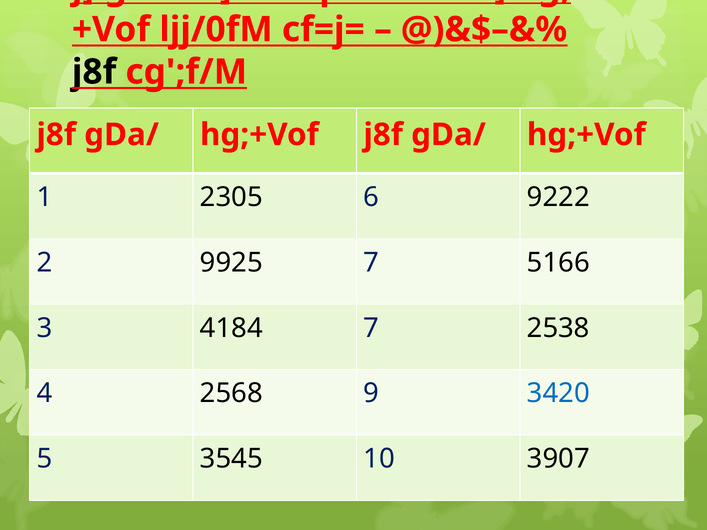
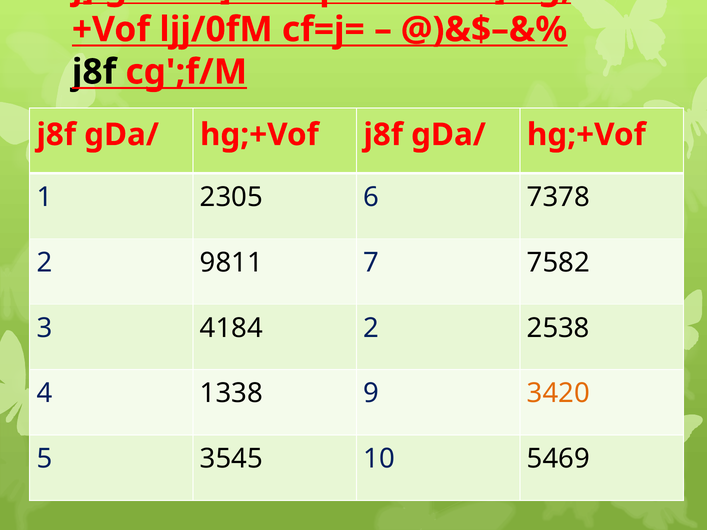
9222: 9222 -> 7378 (558, 197)
9925: 9925 -> 9811 (231, 263)
5166: 5166 -> 7582 (558, 263)
4184 7: 7 -> 2 (371, 328)
2568: 2568 -> 1338 (231, 394)
3420 colour: blue -> orange (558, 394)
3907: 3907 -> 5469 (558, 459)
